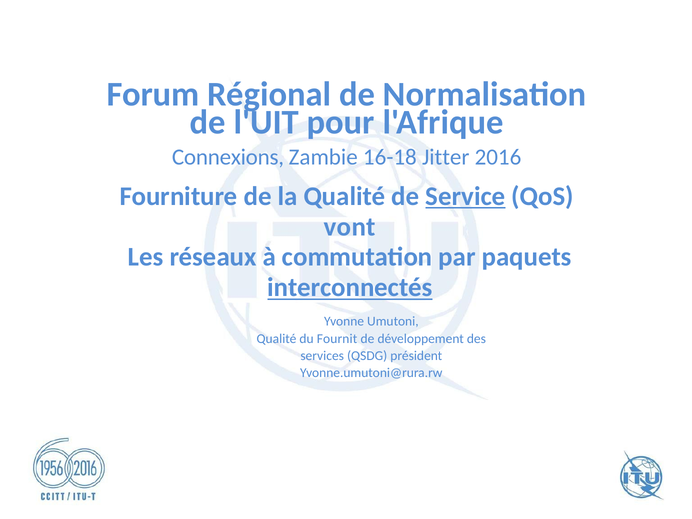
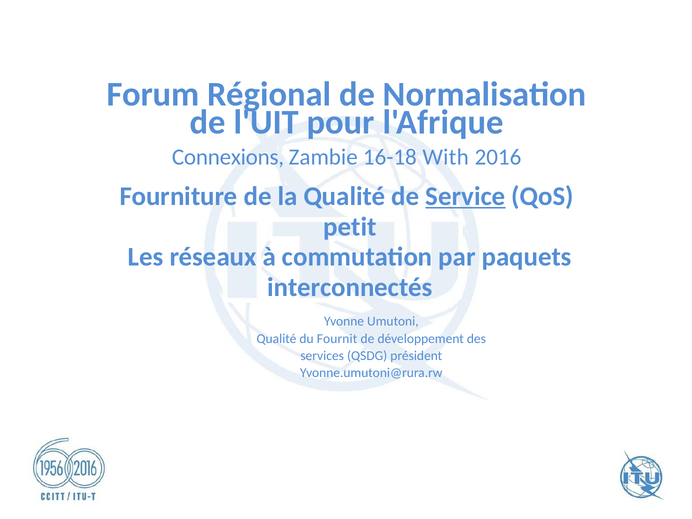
Jitter: Jitter -> With (446, 157)
vont: vont -> petit (350, 227)
interconnectés underline: present -> none (350, 288)
